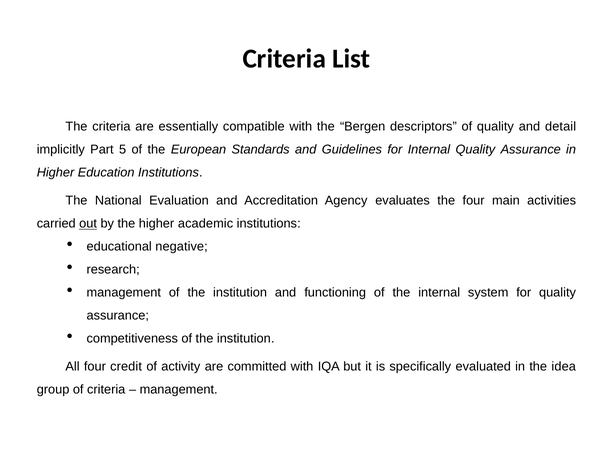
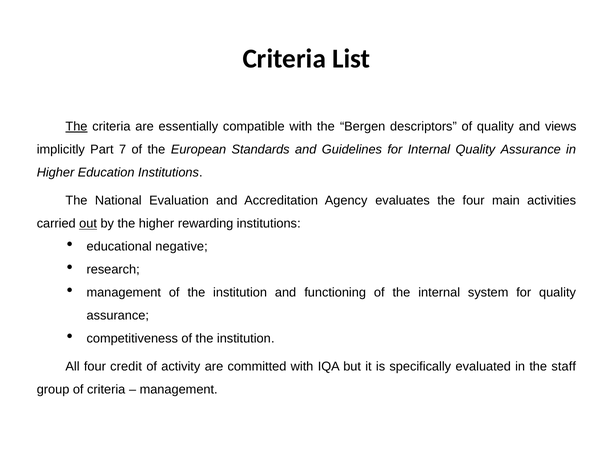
The underline: none -> present (76, 127)
detail: detail -> views (561, 127)
5: 5 -> 7 (123, 150)
academic: academic -> rewarding (206, 224)
idea: idea -> staff (564, 367)
